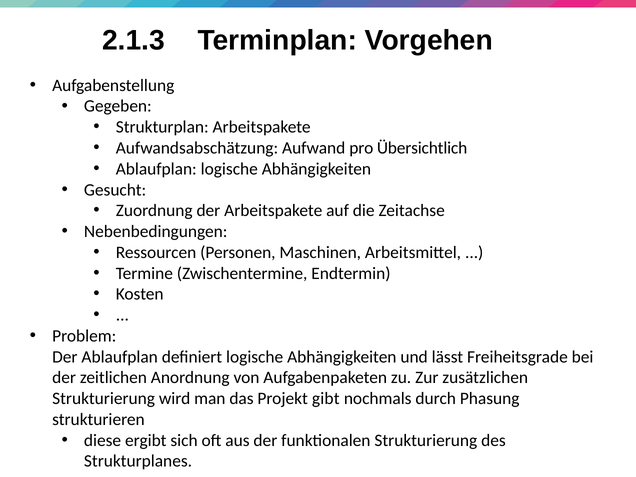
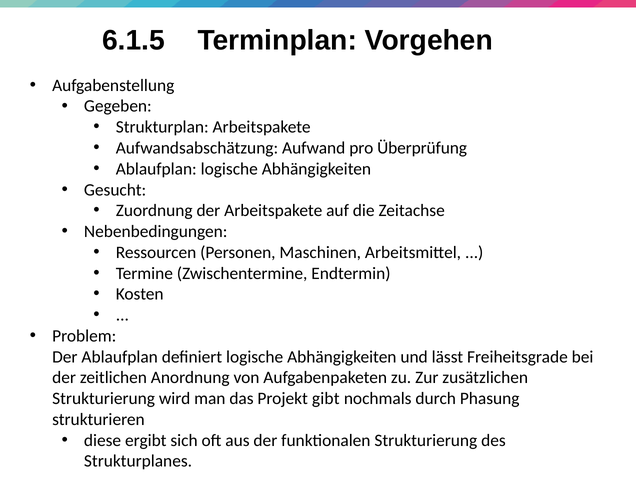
2.1.3: 2.1.3 -> 6.1.5 (134, 40)
Übersichtlich: Übersichtlich -> Überprüfung (422, 148)
